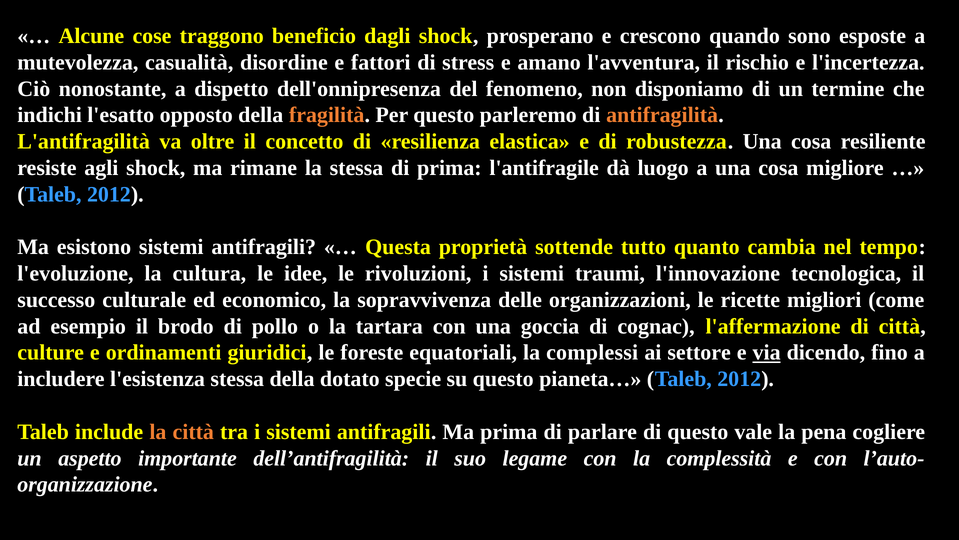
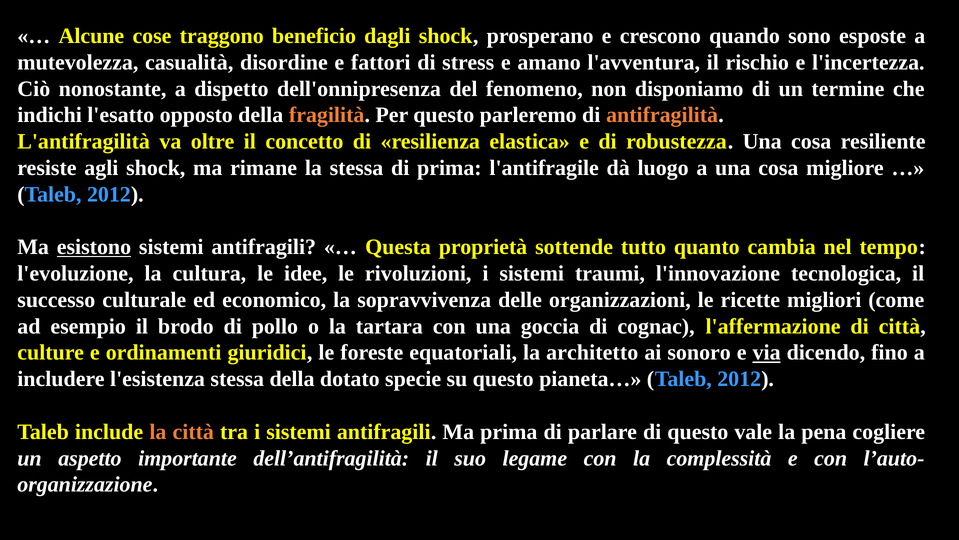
esistono underline: none -> present (94, 247)
complessi: complessi -> architetto (592, 352)
settore: settore -> sonoro (699, 352)
